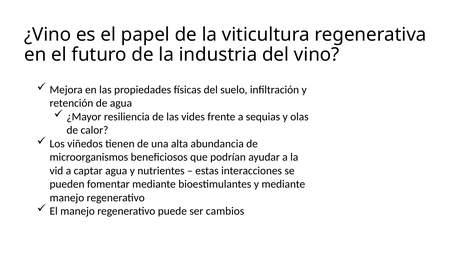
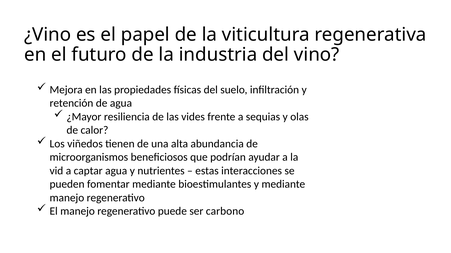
cambios: cambios -> carbono (225, 212)
